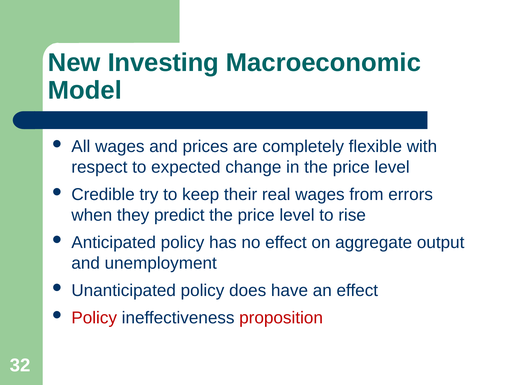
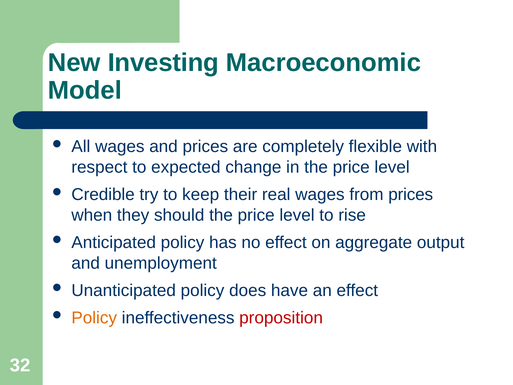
from errors: errors -> prices (411, 194)
predict: predict -> should (179, 215)
Policy colour: red -> orange (94, 318)
